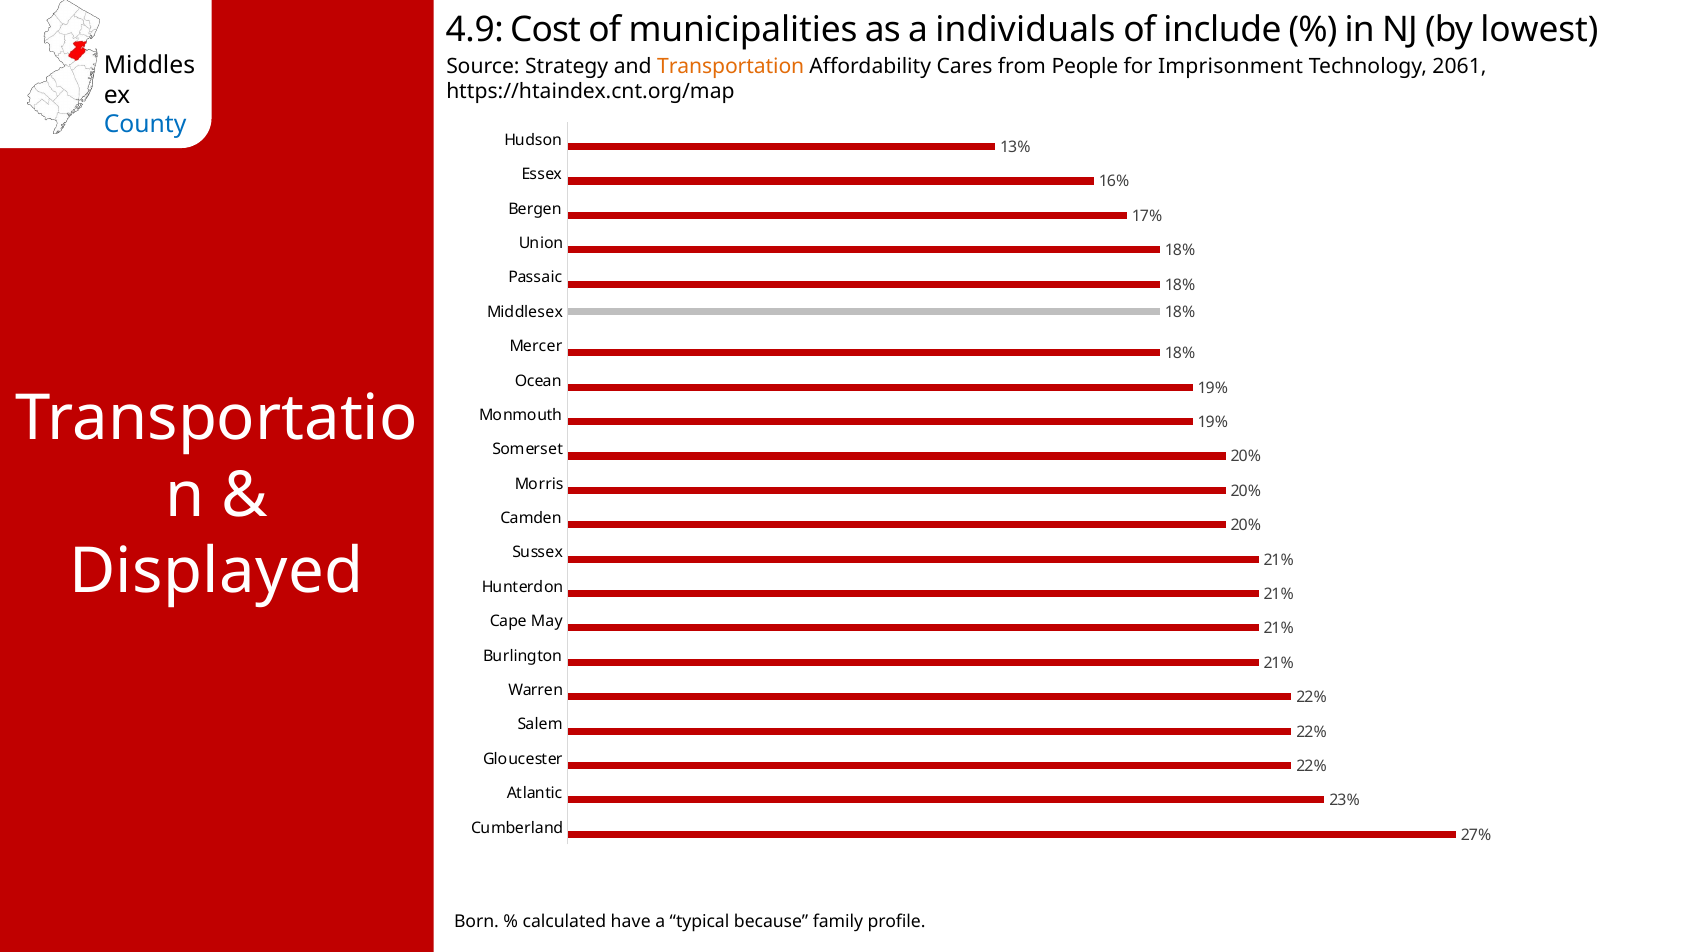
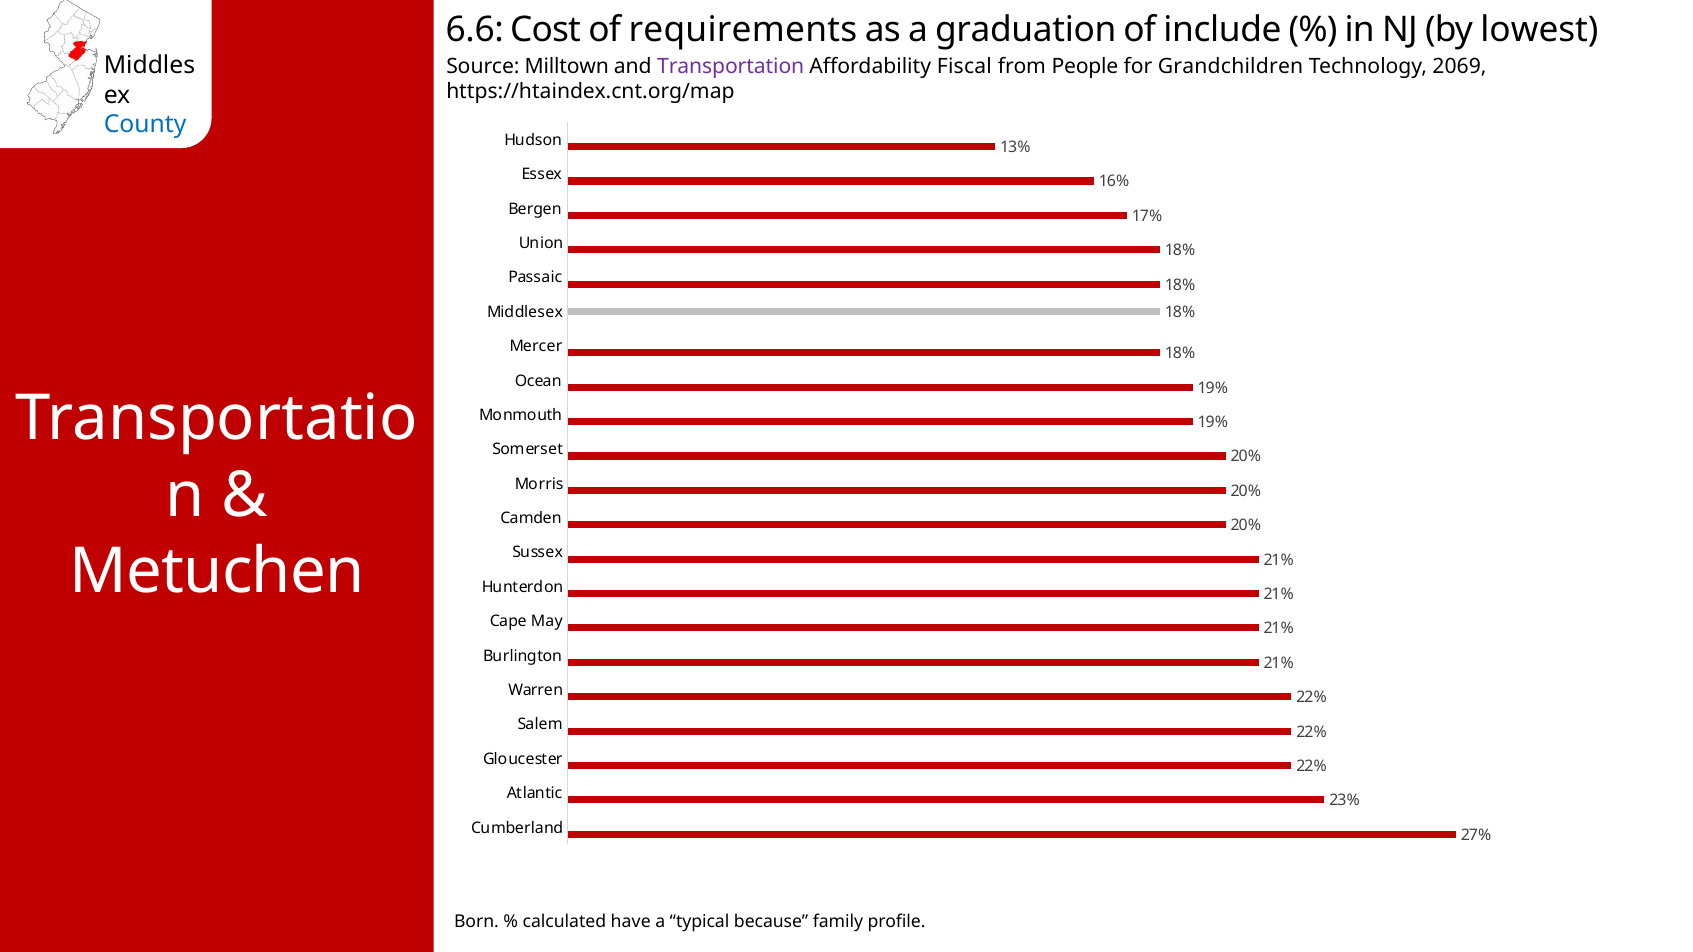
4.9: 4.9 -> 6.6 (475, 30)
municipalities: municipalities -> requirements (743, 30)
individuals: individuals -> graduation (1026, 30)
Strategy: Strategy -> Milltown (567, 67)
Transportation colour: orange -> purple (731, 67)
Cares: Cares -> Fiscal (964, 67)
Imprisonment: Imprisonment -> Grandchildren (1231, 67)
2061: 2061 -> 2069 (1460, 67)
Displayed: Displayed -> Metuchen (217, 571)
